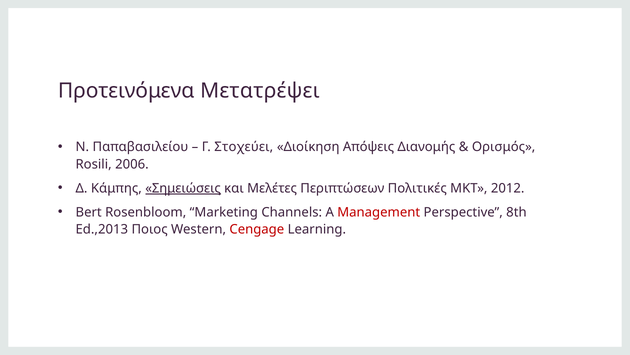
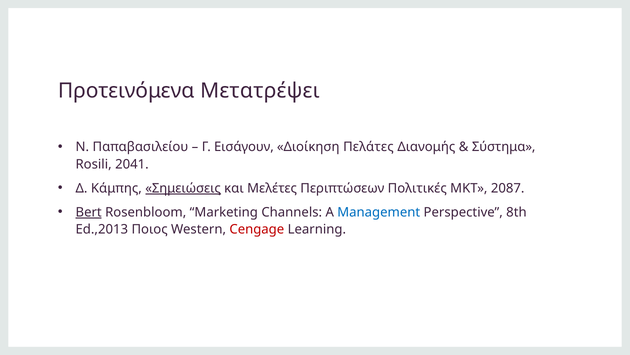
Στοχεύει: Στοχεύει -> Εισάγουν (244, 147)
Απόψεις: Απόψεις -> Πελάτες (368, 147)
Ορισμός: Ορισμός -> Σύστημα (504, 147)
2006: 2006 -> 2041 (132, 164)
2012: 2012 -> 2087 (508, 188)
Bert underline: none -> present (89, 212)
Management colour: red -> blue (379, 212)
